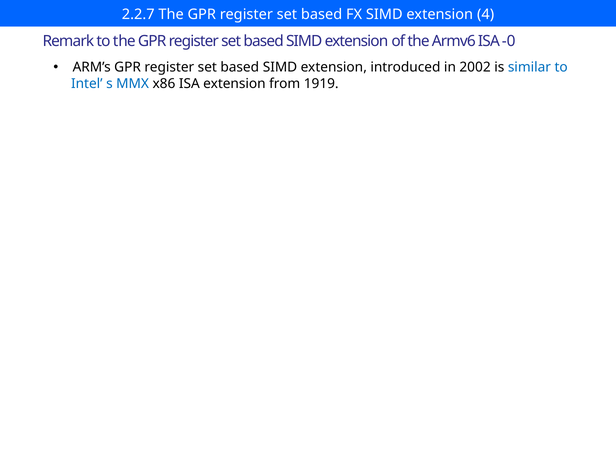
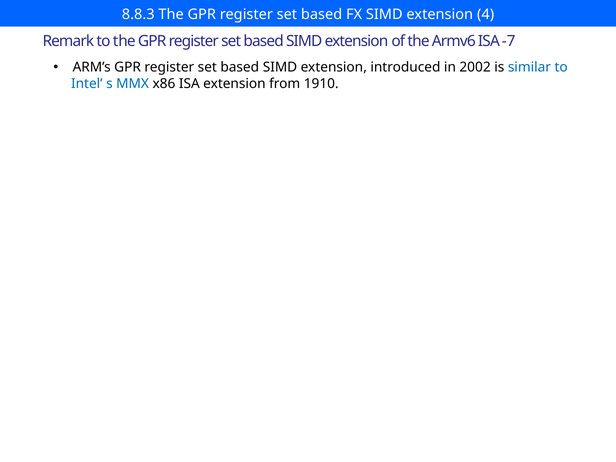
2.2.7: 2.2.7 -> 8.8.3 (138, 14)
-0: -0 -> -7 (509, 41)
1919: 1919 -> 1910 (321, 84)
